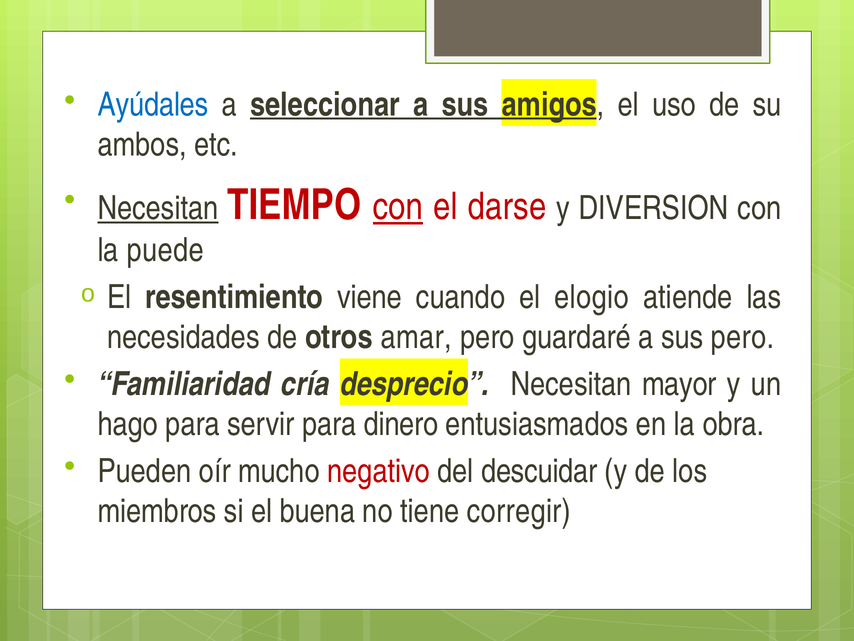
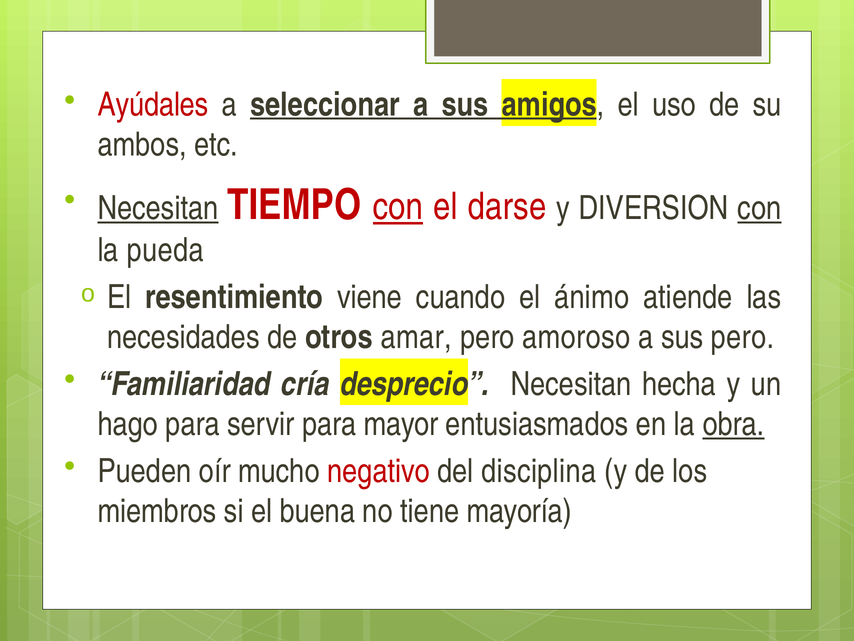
Ayúdales colour: blue -> red (153, 105)
con underline: none -> present (759, 208)
puede: puede -> pueda (165, 250)
elogio: elogio -> ánimo (592, 297)
guardaré: guardaré -> amoroso (576, 337)
mayor: mayor -> hecha (679, 384)
dinero: dinero -> mayor (401, 424)
obra underline: none -> present (733, 424)
descuidar: descuidar -> disciplina (539, 471)
corregir: corregir -> mayoría (519, 511)
